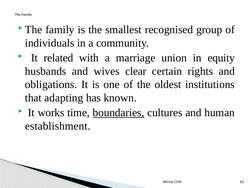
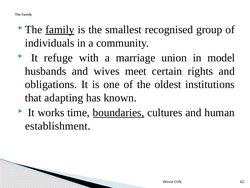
family underline: none -> present (60, 30)
related: related -> refuge (58, 58)
equity: equity -> model (221, 58)
clear: clear -> meet (136, 71)
